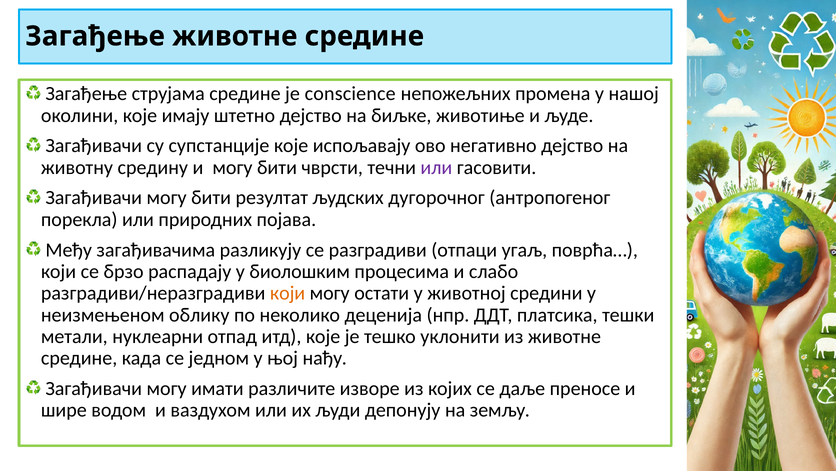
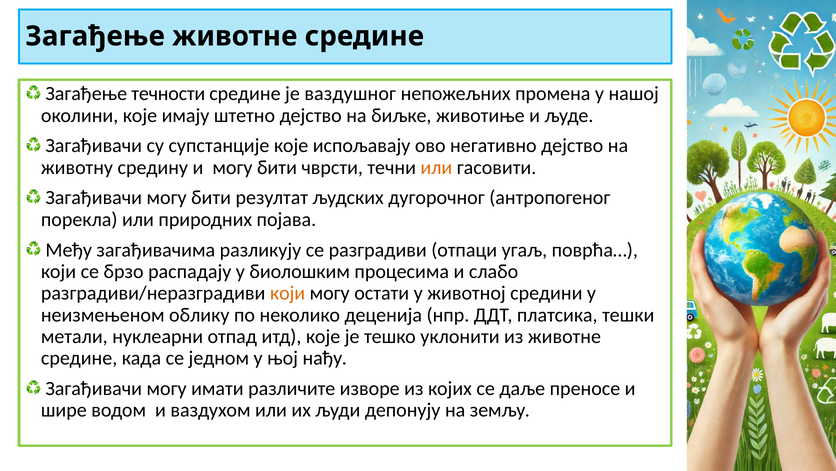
струјама: струјама -> течности (168, 94)
conscience: conscience -> ваздушног (350, 94)
или colour: purple -> orange (436, 167)
